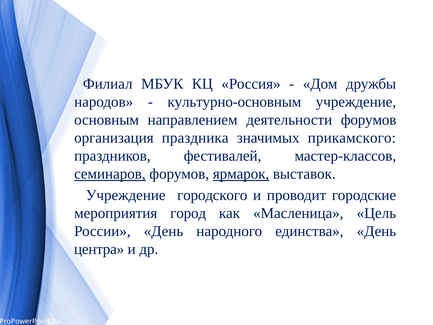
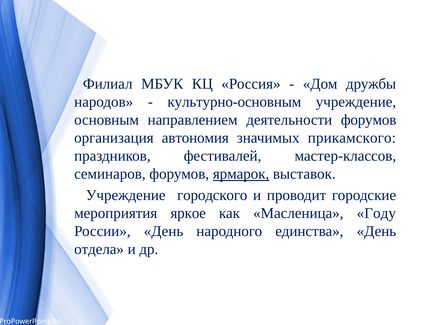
праздника: праздника -> автономия (195, 138)
семинаров underline: present -> none (110, 174)
город: город -> яркое (188, 213)
Цель: Цель -> Году (376, 213)
центра: центра -> отдела (99, 249)
